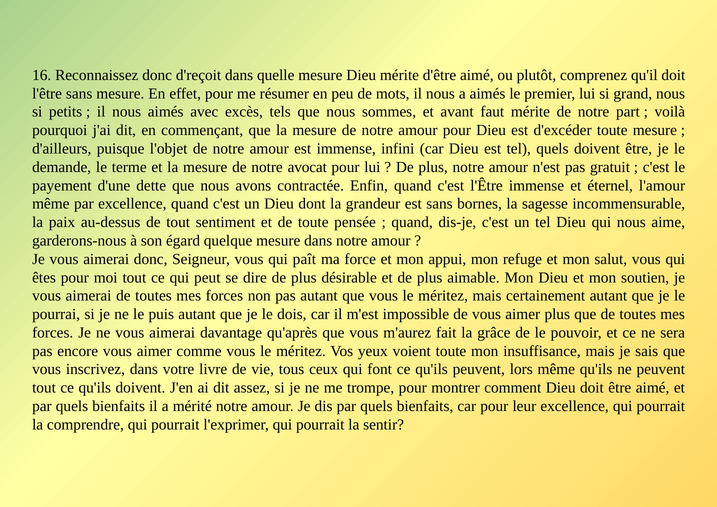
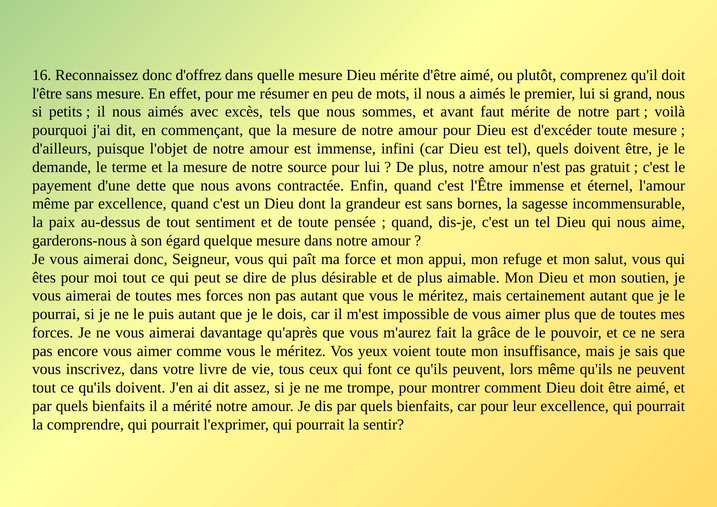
d'reçoit: d'reçoit -> d'offrez (199, 75)
avocat: avocat -> source (307, 167)
